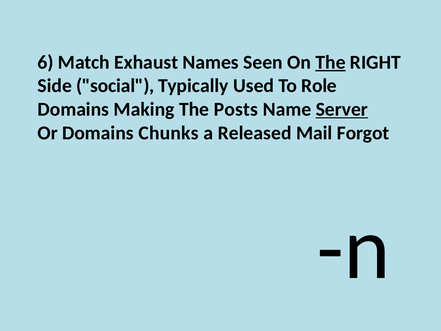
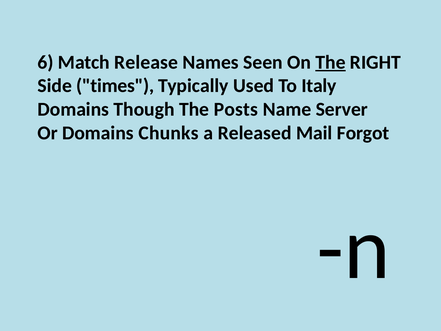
Exhaust: Exhaust -> Release (146, 62)
social: social -> times (115, 86)
Role: Role -> Italy (319, 86)
Making: Making -> Though (144, 109)
Server underline: present -> none (342, 109)
